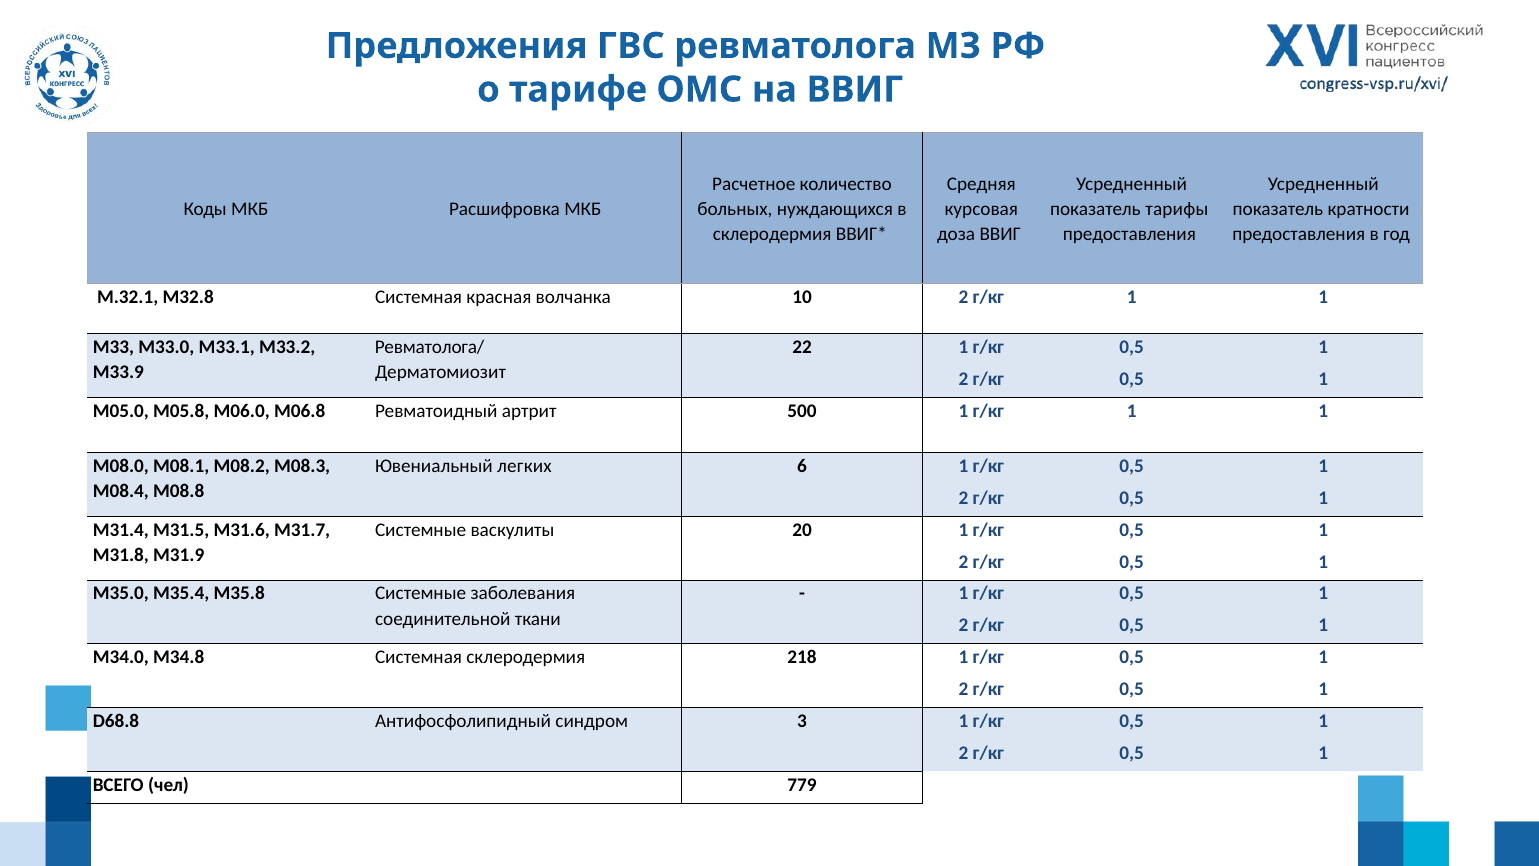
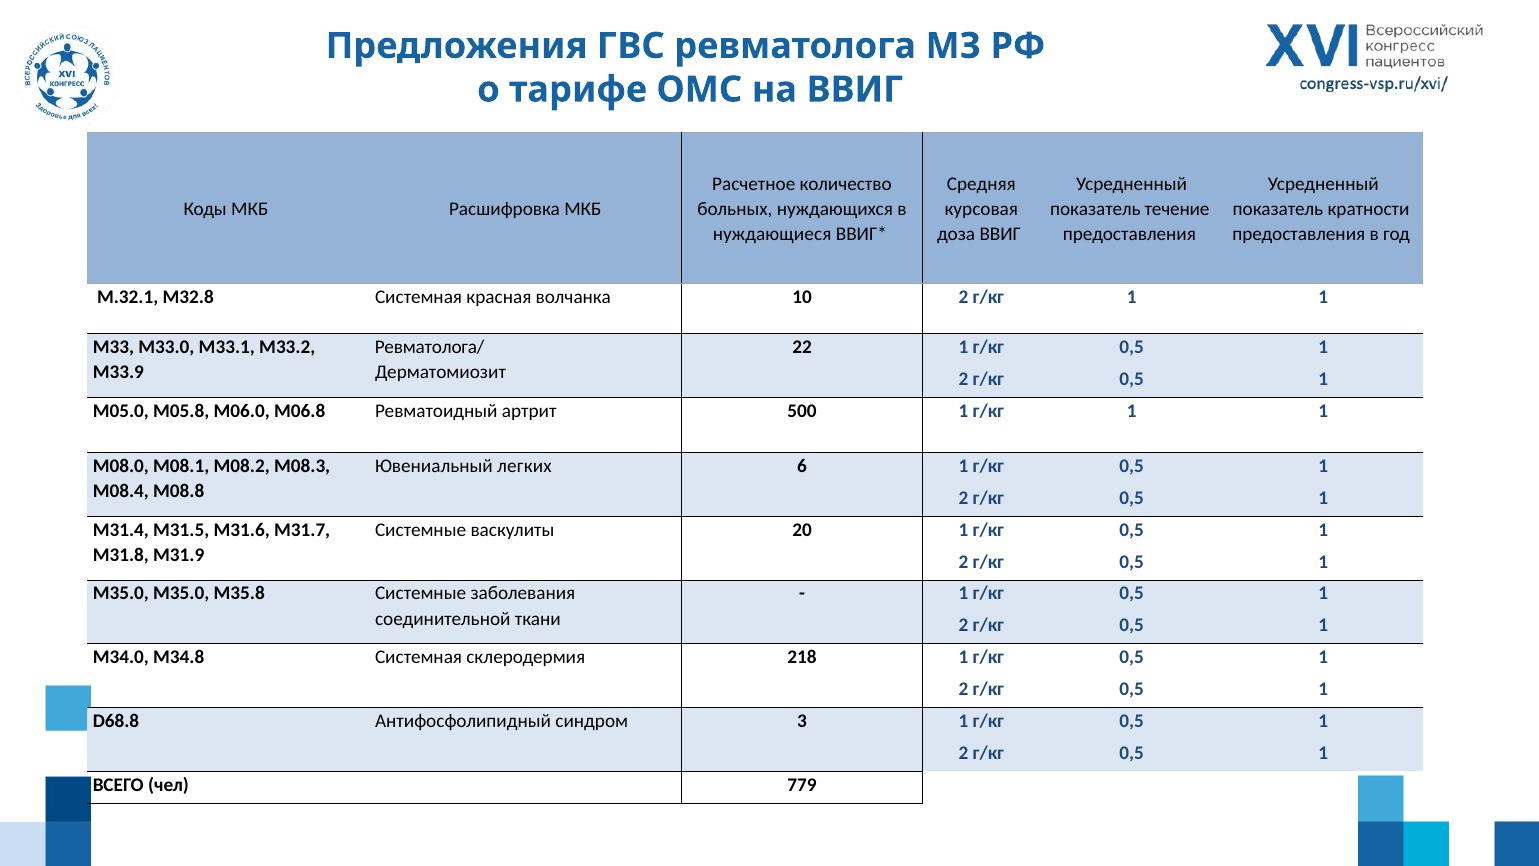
тарифы: тарифы -> течение (1177, 209)
склеродермия: склеродермия -> нуждающиеся (772, 234)
М35.0 М35.4: М35.4 -> М35.0 (181, 593)
